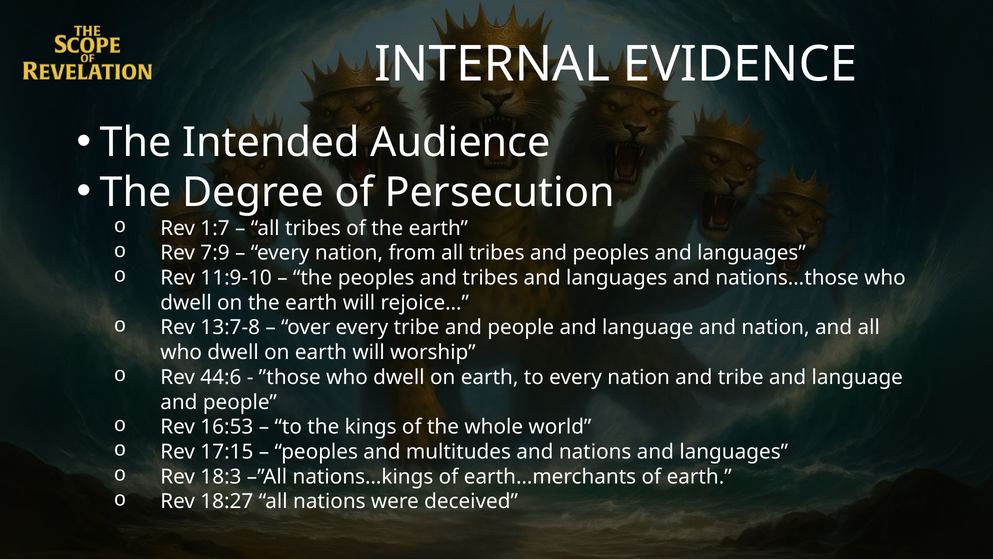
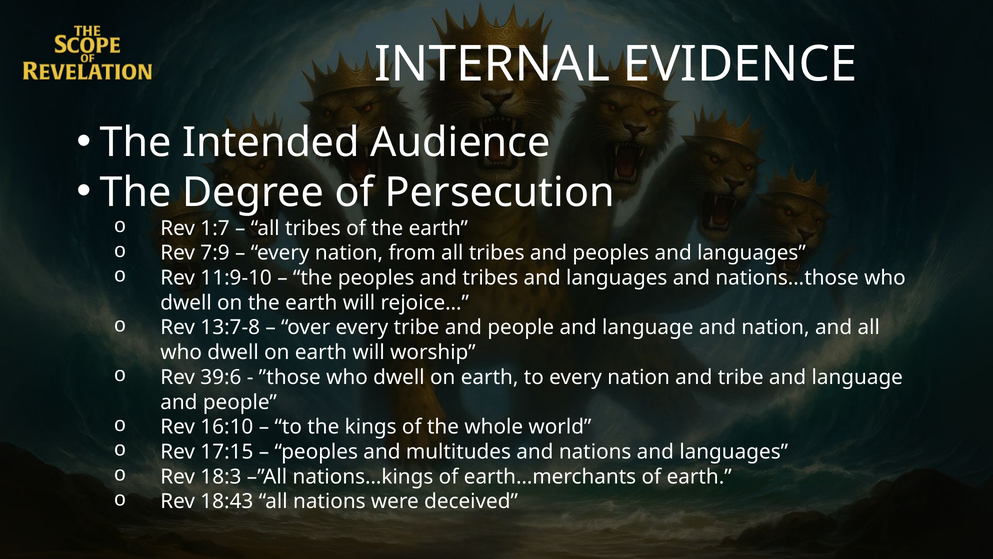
44:6: 44:6 -> 39:6 (221, 377)
16:53: 16:53 -> 16:10 (227, 427)
18:27: 18:27 -> 18:43 (227, 501)
